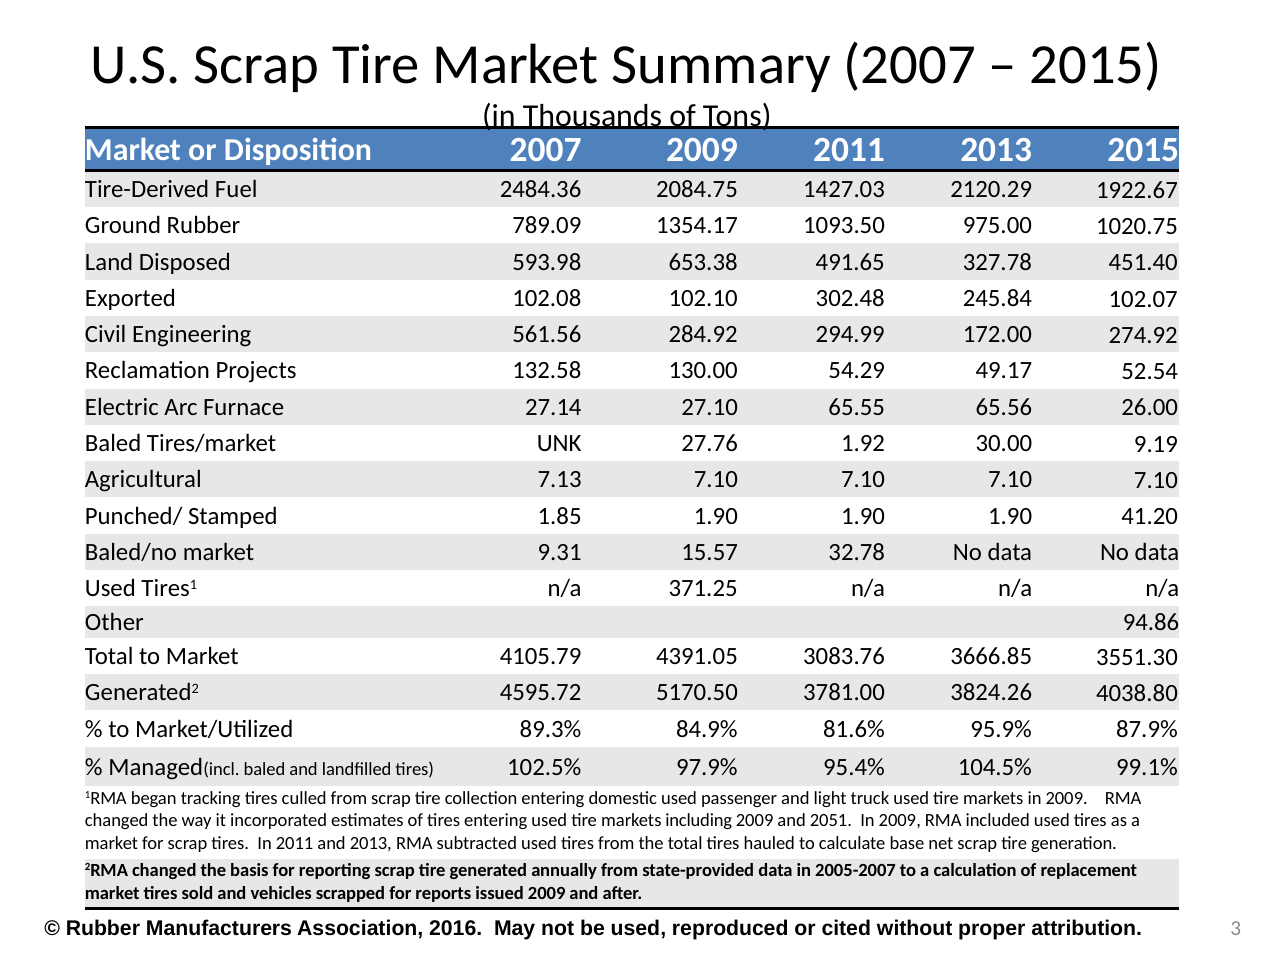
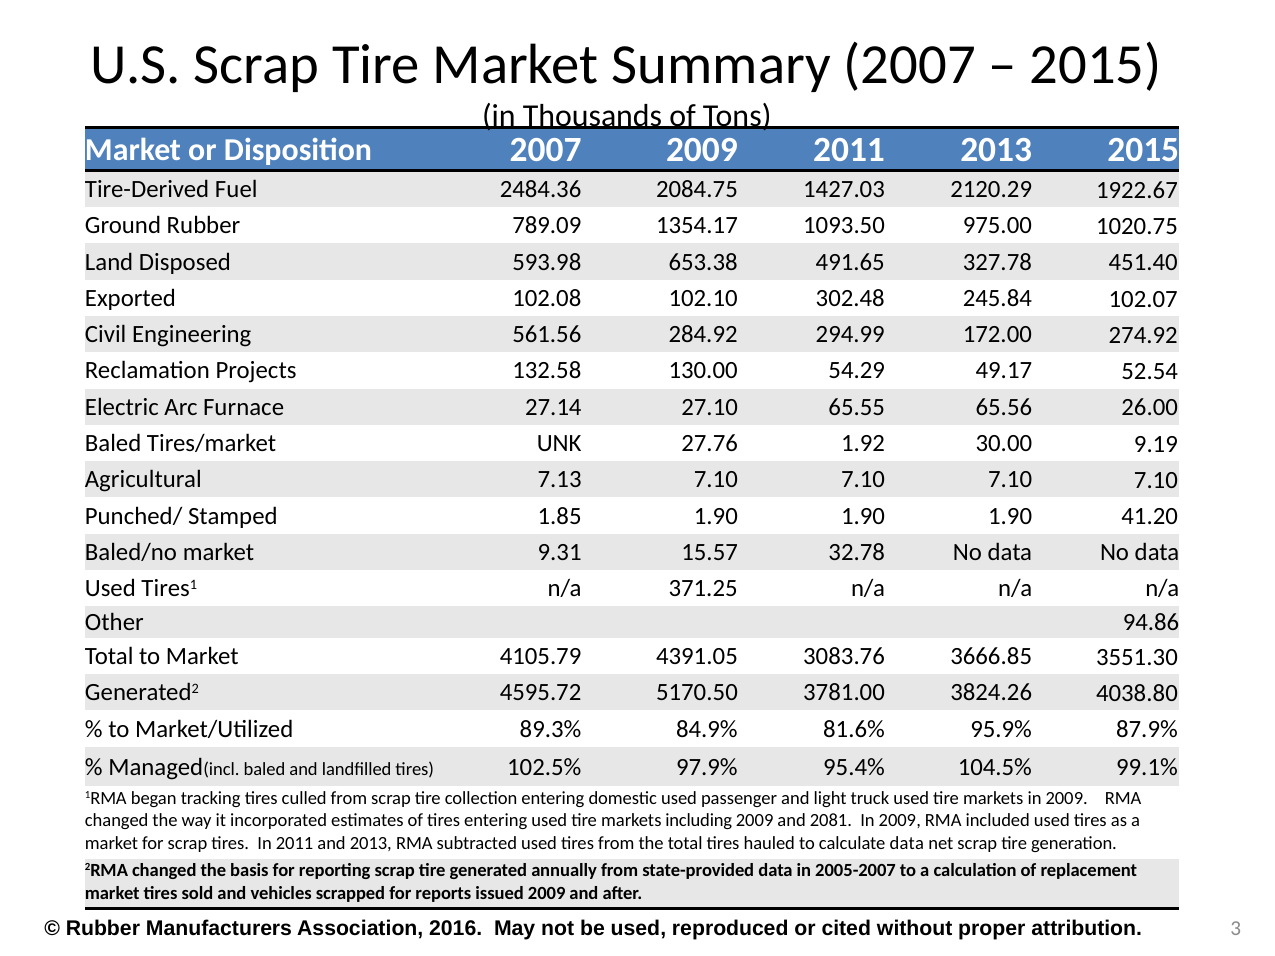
2051: 2051 -> 2081 (831, 821)
calculate base: base -> data (907, 843)
